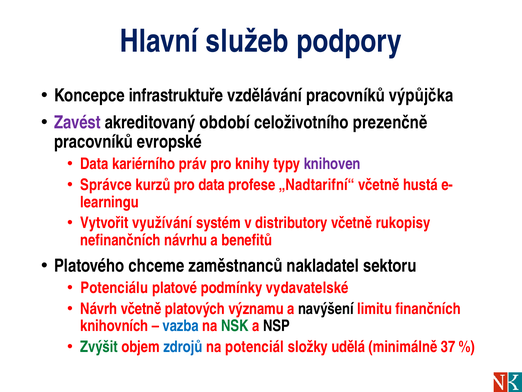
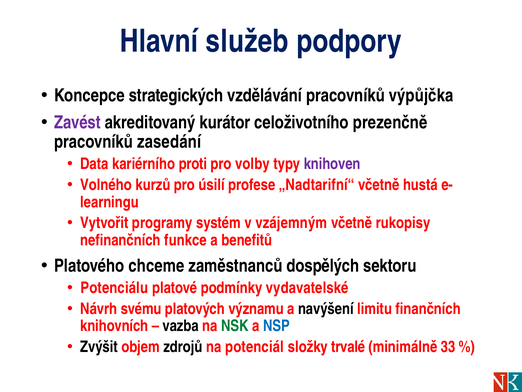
infrastruktuře: infrastruktuře -> strategických (176, 95)
období: období -> kurátor (225, 122)
evropské: evropské -> zasedání (169, 142)
práv: práv -> proti (193, 164)
knihy: knihy -> volby (252, 164)
Správce: Správce -> Volného (106, 185)
pro data: data -> úsilí (212, 185)
využívání: využívání -> programy (162, 223)
distributory: distributory -> vzájemným (291, 223)
návrhu: návrhu -> funkce (186, 240)
nakladatel: nakladatel -> dospělých (323, 266)
Návrh včetně: včetně -> svému (141, 308)
vazba colour: blue -> black (181, 326)
NSP colour: black -> blue (277, 326)
Zvýšit colour: green -> black (99, 346)
zdrojů colour: blue -> black (183, 346)
udělá: udělá -> trvalé (348, 346)
37: 37 -> 33 (448, 346)
